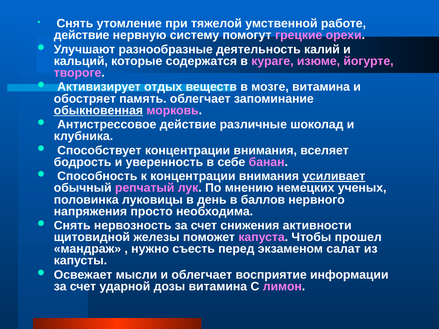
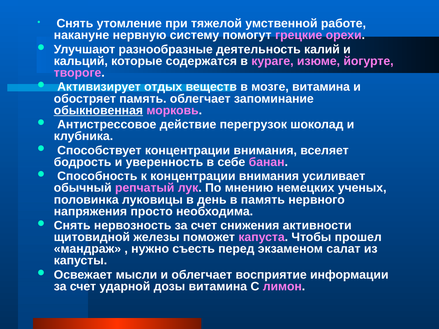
действие: действие -> накануне (82, 35)
различные: различные -> перегрузок (253, 125)
усиливает underline: present -> none (334, 176)
в баллов: баллов -> память (263, 200)
